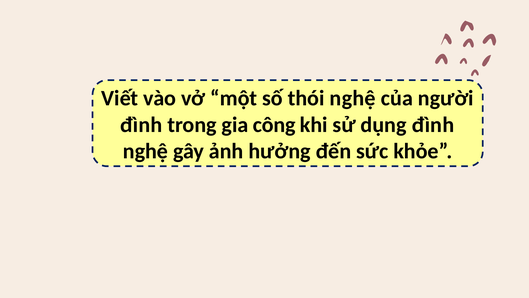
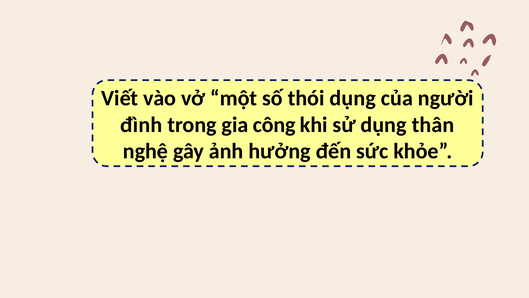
thói nghệ: nghệ -> dụng (353, 98)
dụng đình: đình -> thân (433, 125)
